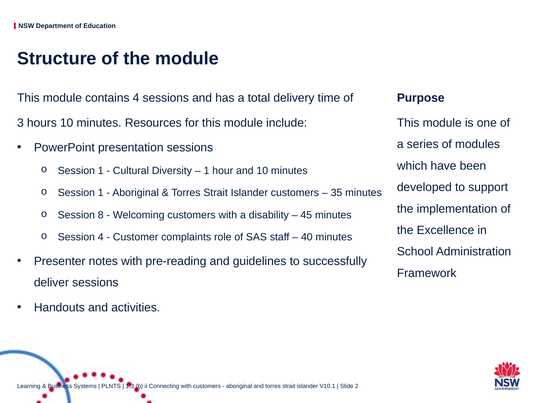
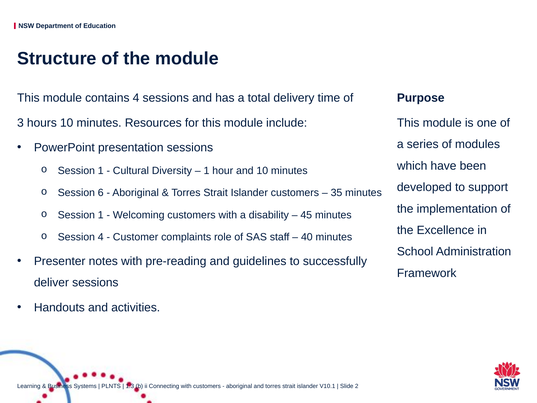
1: 1 -> 6 (101, 193)
8: 8 -> 1 (101, 215)
